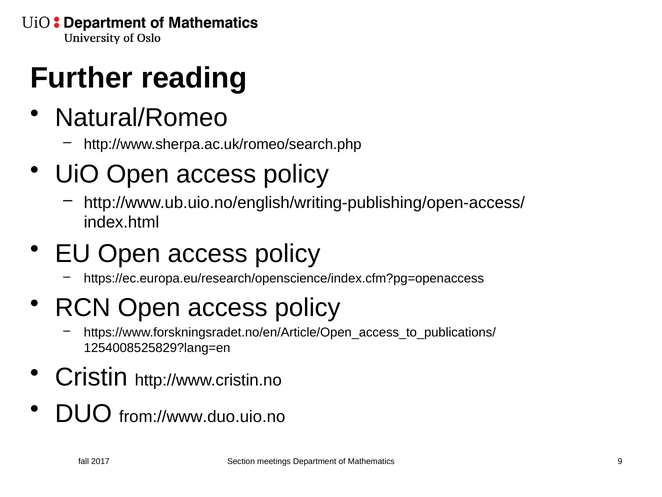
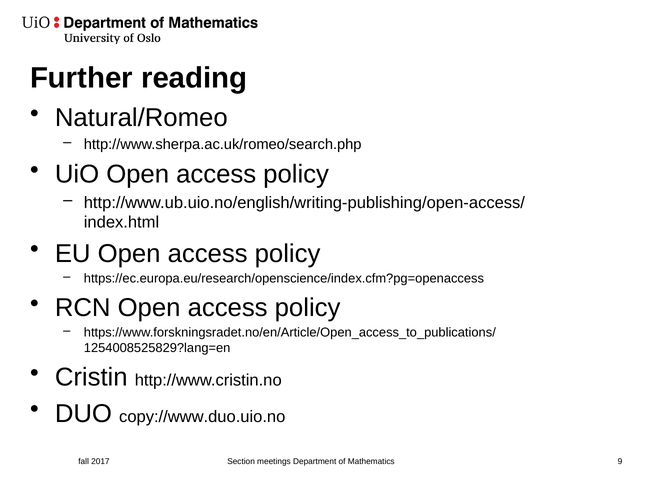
from://www.duo.uio.no: from://www.duo.uio.no -> copy://www.duo.uio.no (202, 416)
